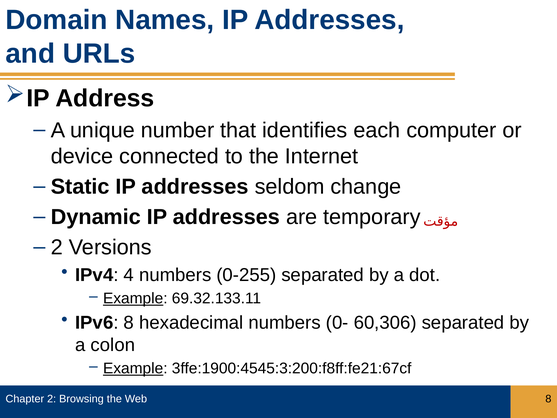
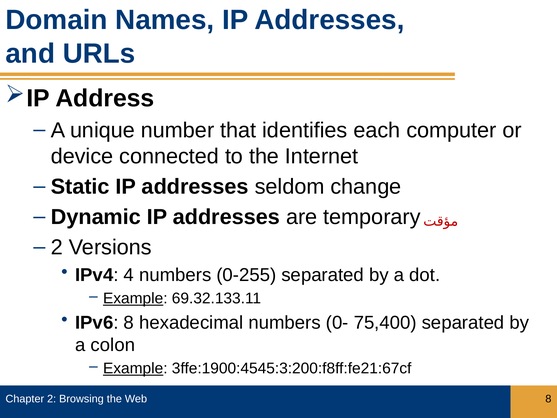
60,306: 60,306 -> 75,400 (385, 323)
